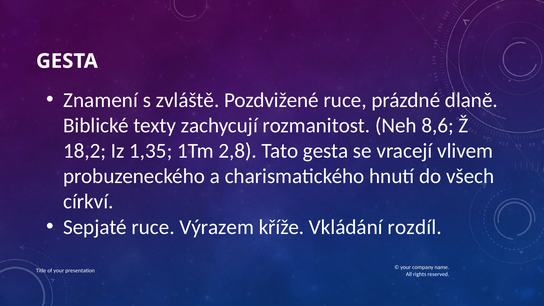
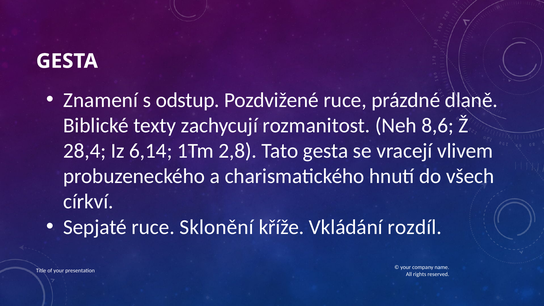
zvláště: zvláště -> odstup (188, 100)
18,2: 18,2 -> 28,4 (85, 151)
1,35: 1,35 -> 6,14 (151, 151)
Výrazem: Výrazem -> Sklonění (217, 227)
